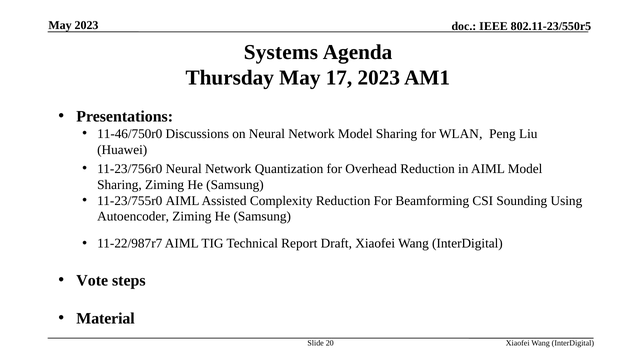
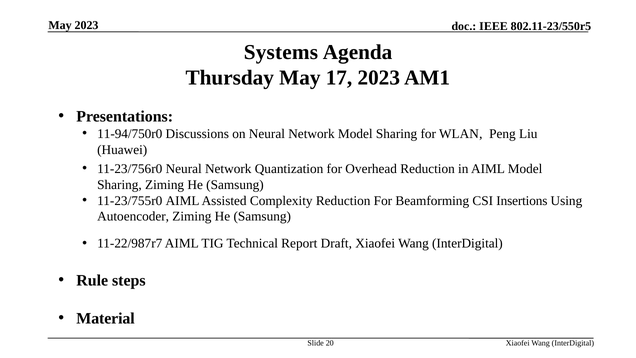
11-46/750r0: 11-46/750r0 -> 11-94/750r0 (130, 134)
Sounding: Sounding -> Insertions (522, 201)
Vote: Vote -> Rule (92, 280)
